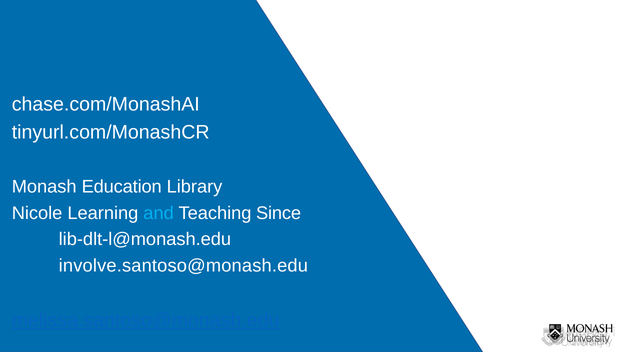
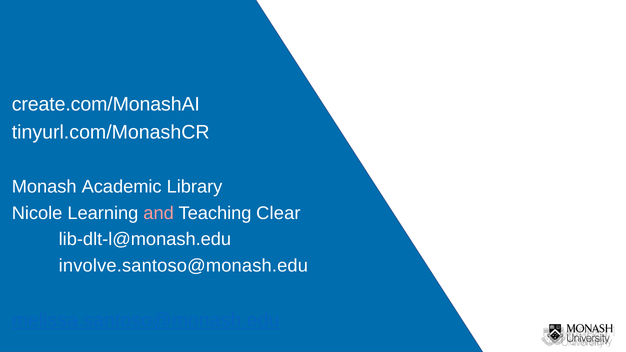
chase.com/MonashAI: chase.com/MonashAI -> create.com/MonashAI (106, 105)
Education: Education -> Academic (122, 187)
and colour: light blue -> pink (159, 213)
Since: Since -> Clear (278, 213)
